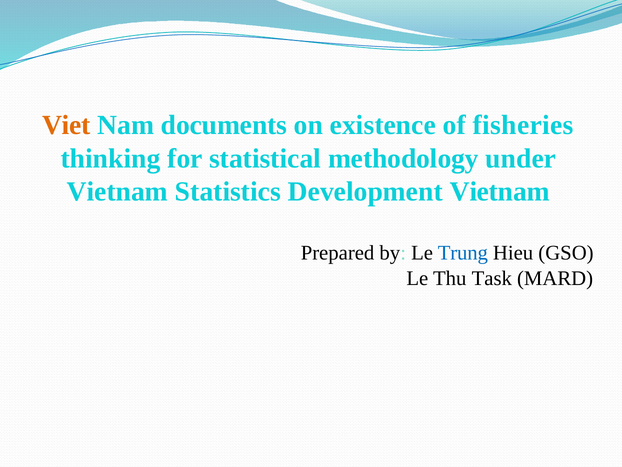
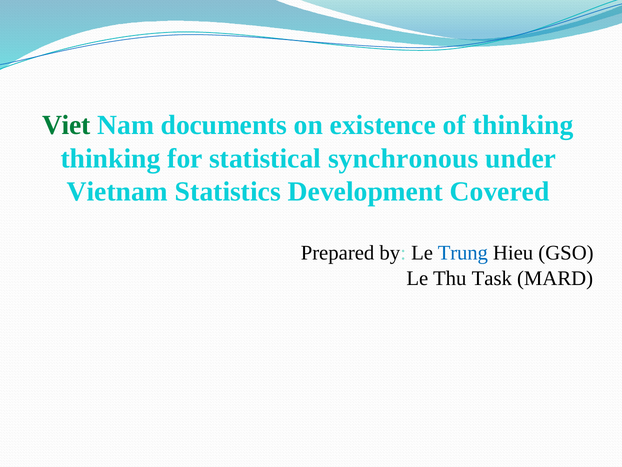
Viet colour: orange -> green (66, 125)
of fisheries: fisheries -> thinking (523, 125)
methodology: methodology -> synchronous (403, 158)
Development Vietnam: Vietnam -> Covered (500, 192)
